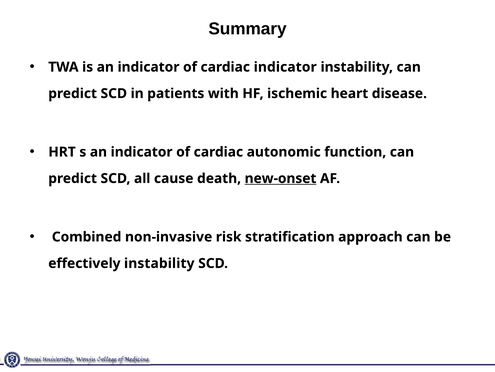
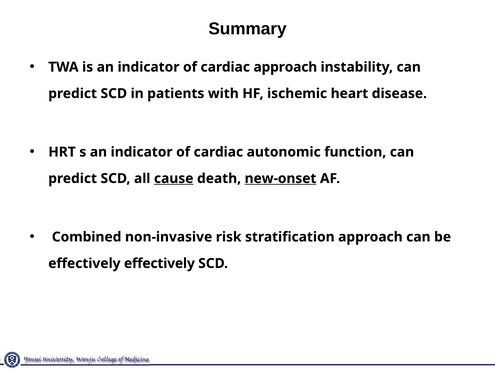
cardiac indicator: indicator -> approach (285, 67)
cause underline: none -> present (174, 178)
effectively instability: instability -> effectively (159, 263)
